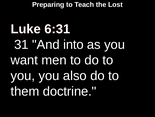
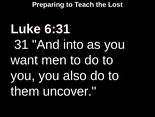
doctrine: doctrine -> uncover (70, 91)
